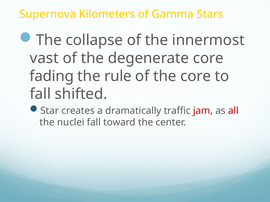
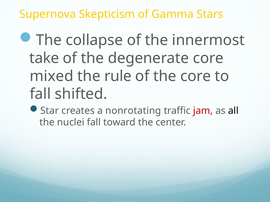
Kilometers: Kilometers -> Skepticism (107, 14)
vast: vast -> take (44, 58)
fading: fading -> mixed (52, 76)
dramatically: dramatically -> nonrotating (133, 111)
all colour: red -> black (233, 111)
